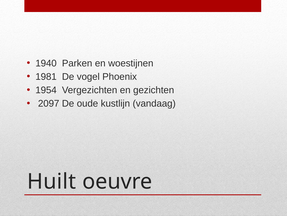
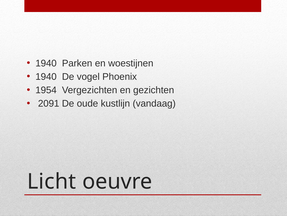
1981: 1981 -> 1940 (46, 76)
2097: 2097 -> 2091 (49, 103)
Huilt: Huilt -> Licht (52, 181)
